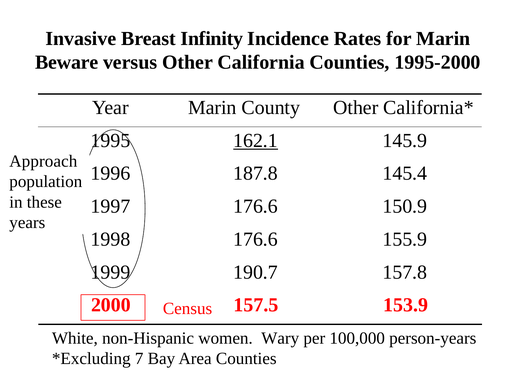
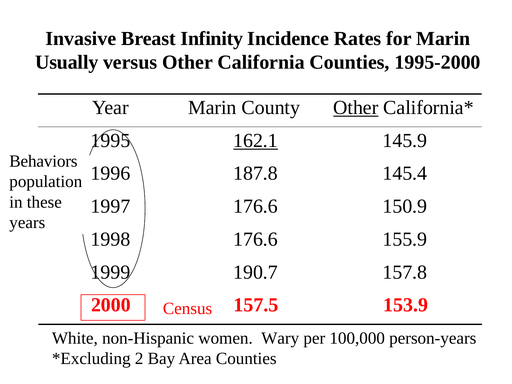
Beware: Beware -> Usually (67, 62)
Other underline: none -> present (356, 108)
Approach: Approach -> Behaviors (43, 161)
7: 7 -> 2 (139, 359)
